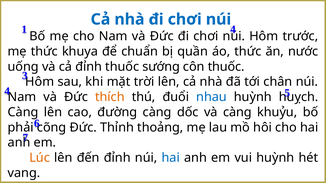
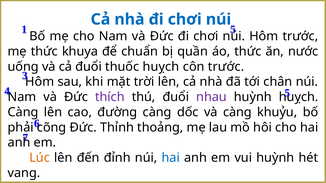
1 4: 4 -> 5 (233, 29)
cả đỉnh: đỉnh -> đuổi (89, 67)
thuốc sướng: sướng -> huỵch (161, 67)
côn thuốc: thuốc -> trước (226, 67)
thích colour: orange -> purple (110, 97)
nhau colour: blue -> purple (212, 97)
